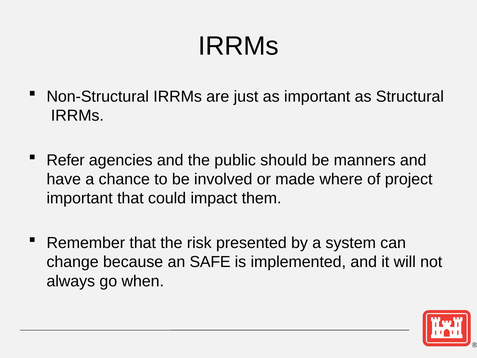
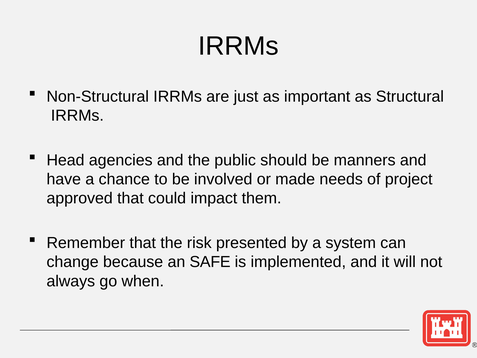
Refer: Refer -> Head (66, 160)
where: where -> needs (341, 179)
important: important -> approved (80, 198)
